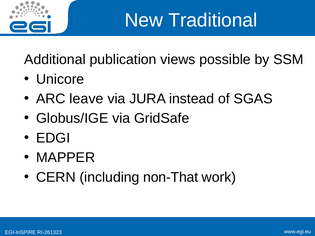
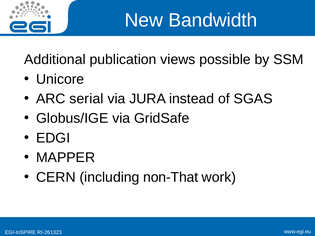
Traditional: Traditional -> Bandwidth (213, 20)
leave: leave -> serial (86, 99)
